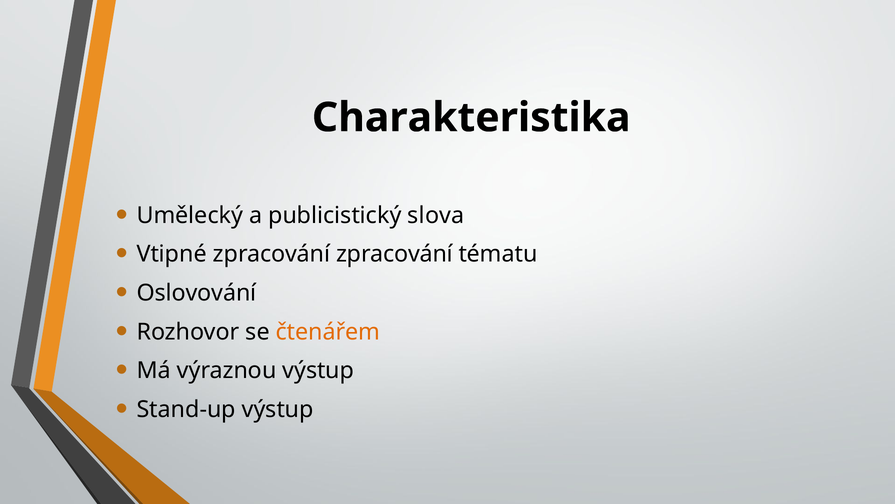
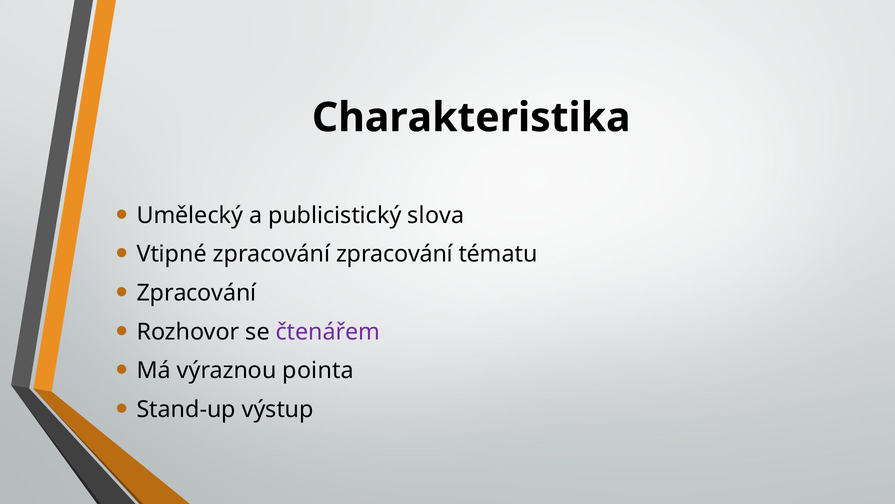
Oslovování: Oslovování -> Zpracování (197, 293)
čtenářem colour: orange -> purple (328, 331)
výraznou výstup: výstup -> pointa (318, 370)
